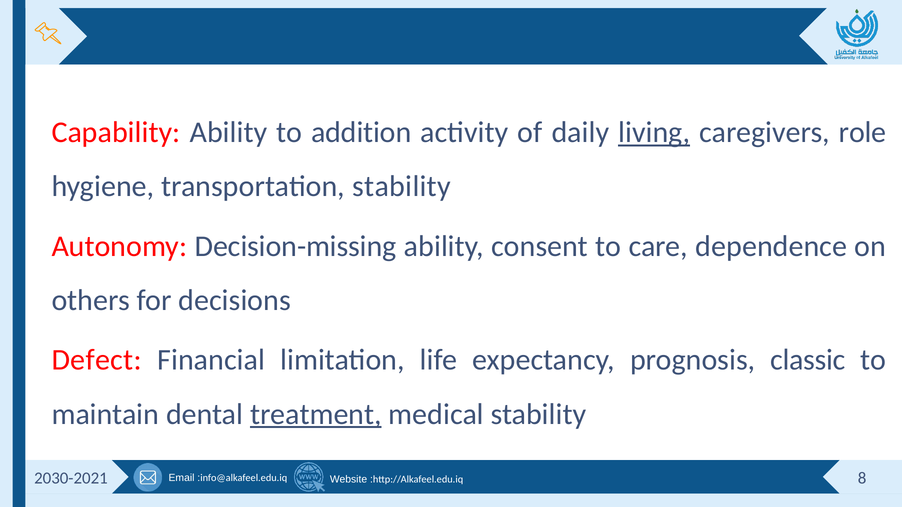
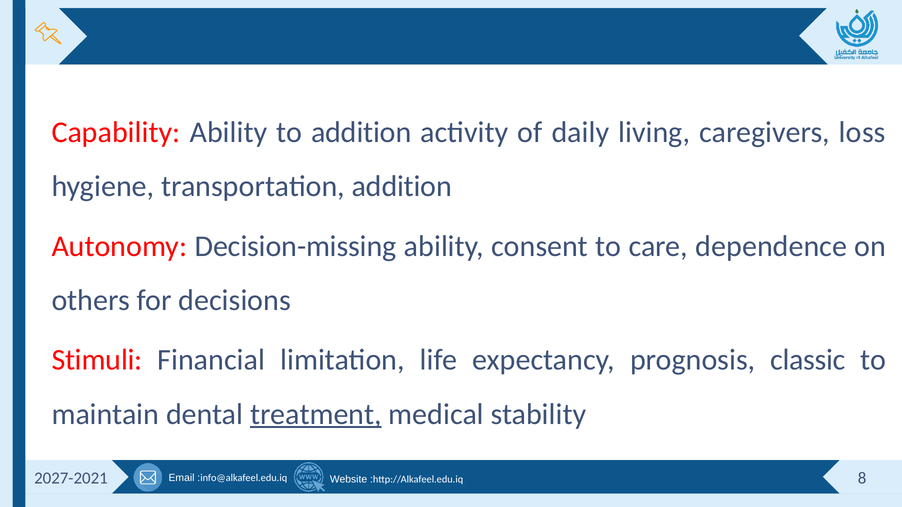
living underline: present -> none (654, 133)
role: role -> loss (862, 133)
transportation stability: stability -> addition (402, 187)
Defect: Defect -> Stimuli (97, 360)
2030-2021: 2030-2021 -> 2027-2021 (71, 478)
